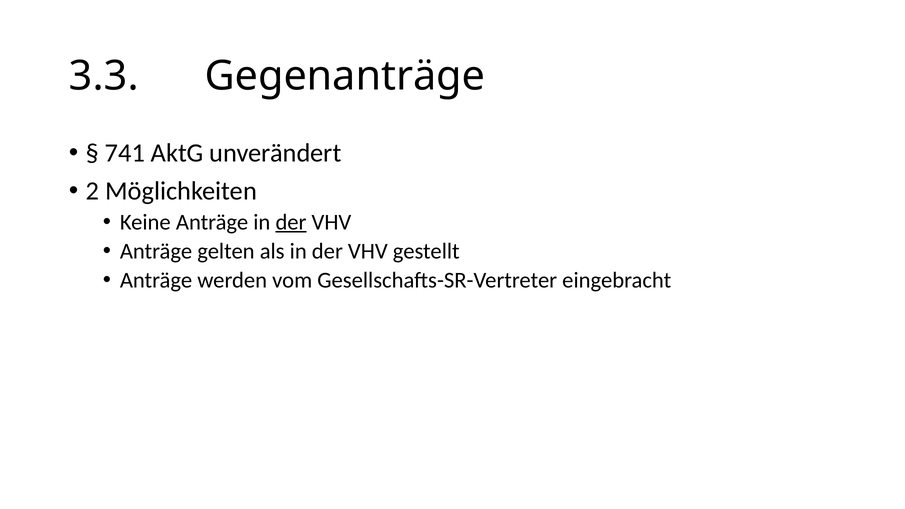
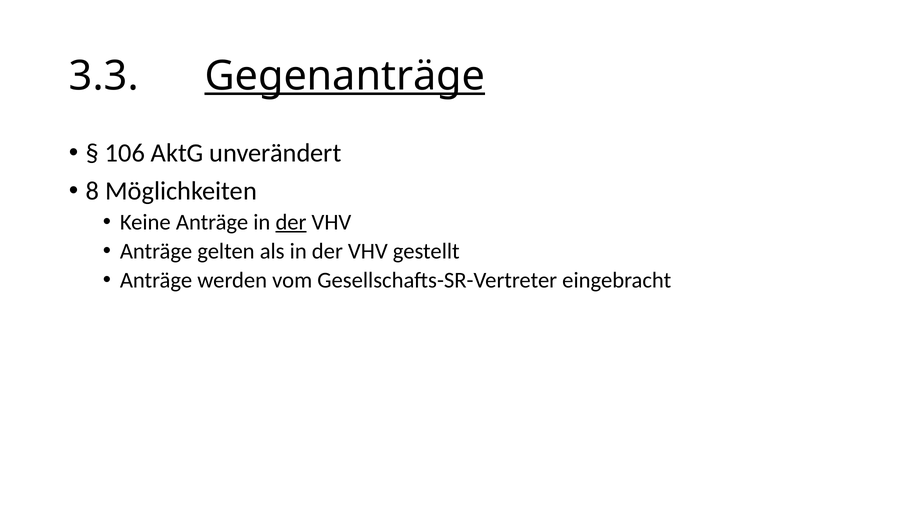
Gegenanträge underline: none -> present (345, 76)
741: 741 -> 106 (125, 153)
2: 2 -> 8 (93, 191)
